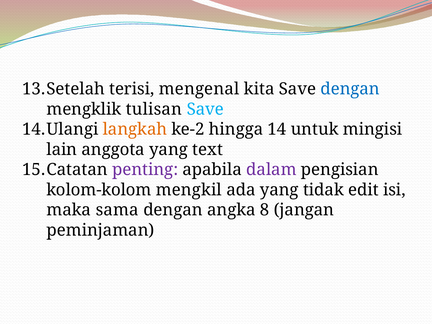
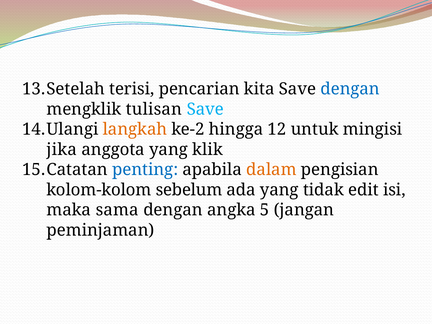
mengenal: mengenal -> pencarian (199, 89)
14: 14 -> 12 (277, 129)
lain: lain -> jika (62, 149)
text: text -> klik (208, 149)
penting colour: purple -> blue (145, 170)
dalam colour: purple -> orange (271, 170)
mengkil: mengkil -> sebelum (189, 190)
8: 8 -> 5 (265, 210)
